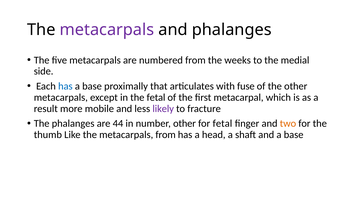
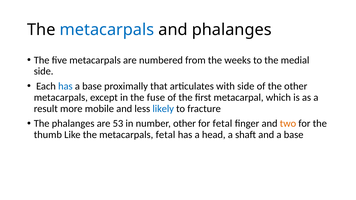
metacarpals colour: purple -> blue (107, 30)
with fuse: fuse -> side (246, 86)
the fetal: fetal -> fuse (156, 98)
likely colour: purple -> blue (163, 109)
44: 44 -> 53 (118, 124)
metacarpals from: from -> fetal (165, 135)
